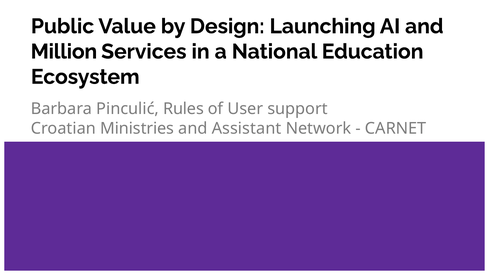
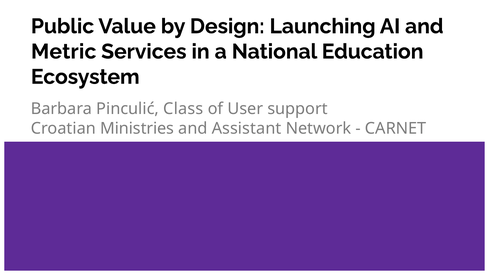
Million: Million -> Metric (64, 52)
Rules: Rules -> Class (183, 109)
